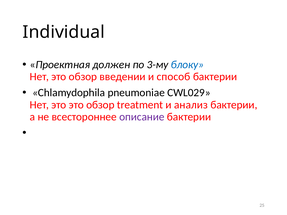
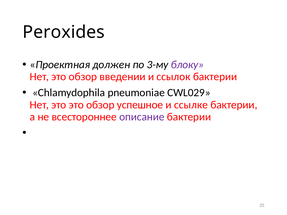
Individual: Individual -> Peroxides (64, 32)
блоку colour: blue -> purple (187, 65)
способ: способ -> ссылок (173, 77)
treatment: treatment -> успешное (140, 105)
анализ: анализ -> ссылке (191, 105)
